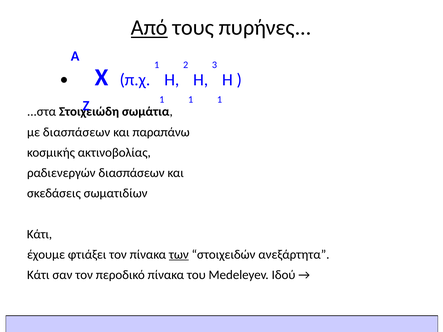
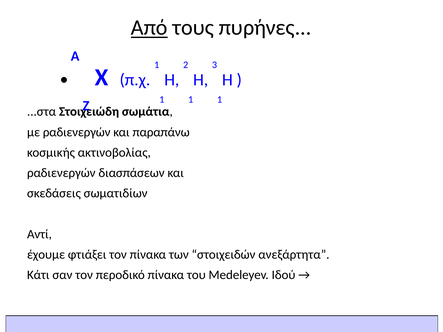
με διασπάσεων: διασπάσεων -> ραδιενεργών (77, 132)
Κάτι: Κάτι -> Αντί (39, 234)
των underline: present -> none (179, 255)
